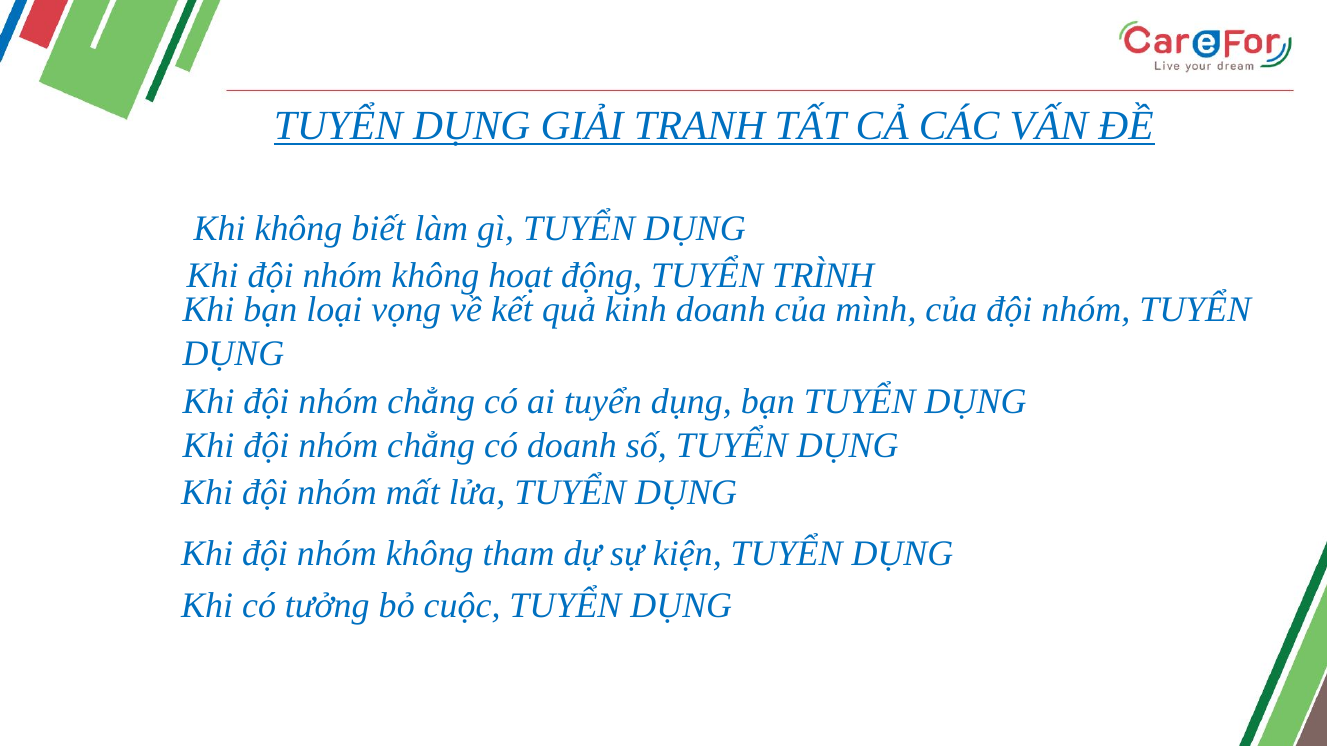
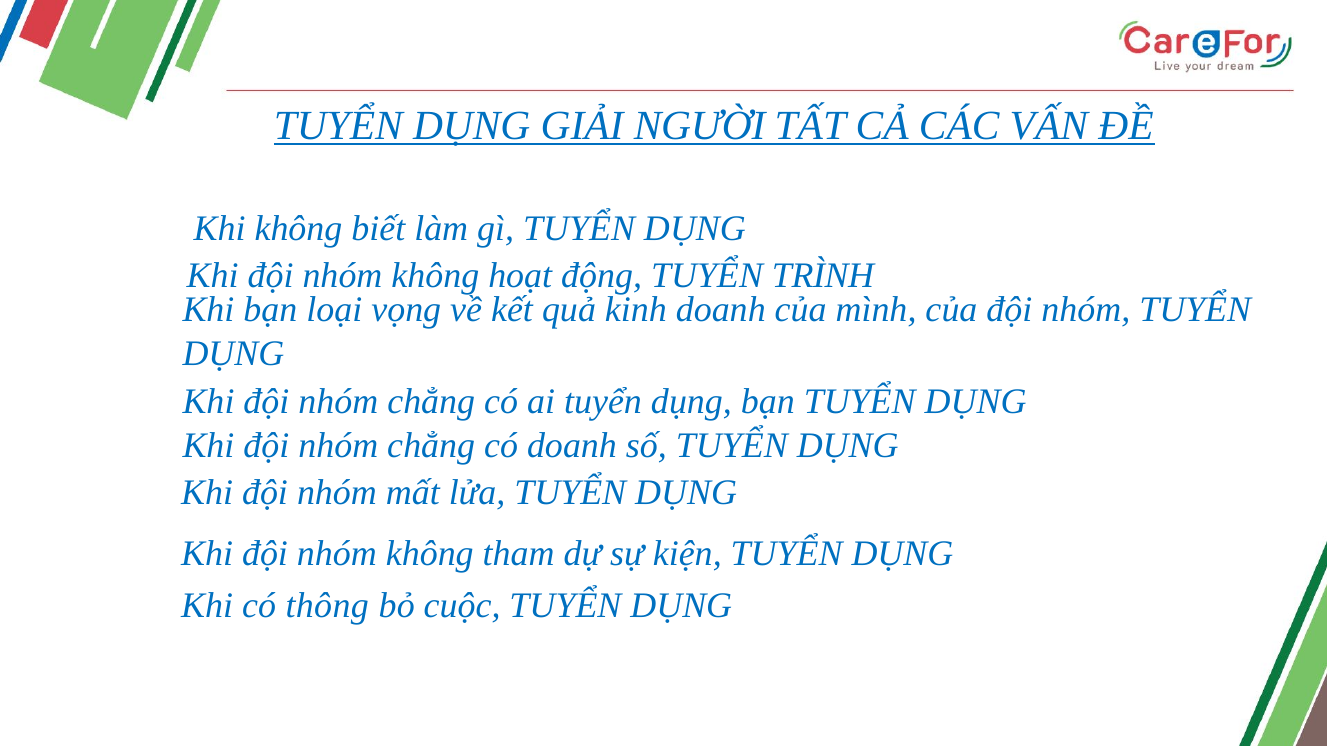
TRANH: TRANH -> NGƯỜI (700, 126)
tưởng: tưởng -> thông (327, 606)
